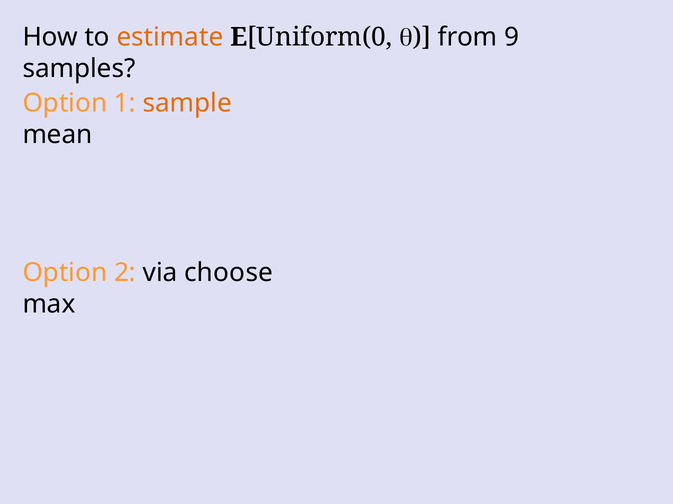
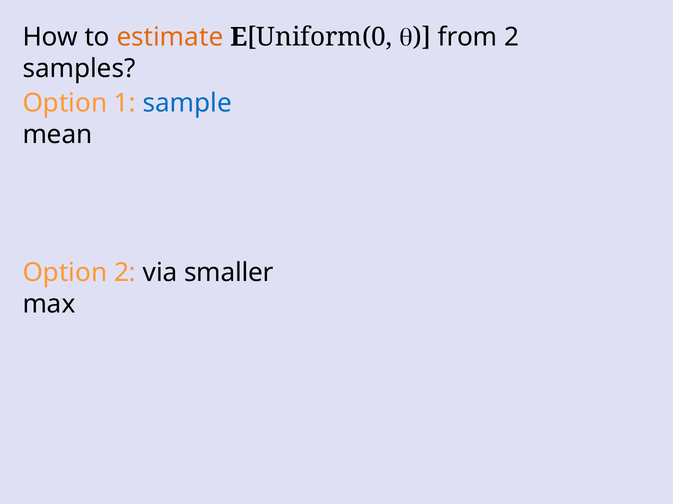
from 9: 9 -> 2 (512, 37)
sample colour: orange -> blue (187, 103)
choose: choose -> smaller (229, 273)
